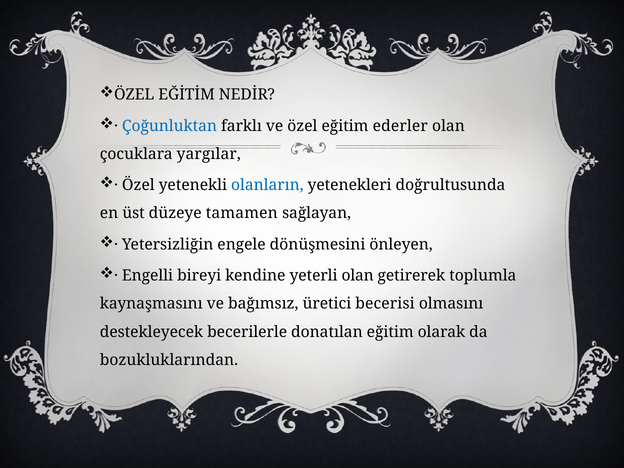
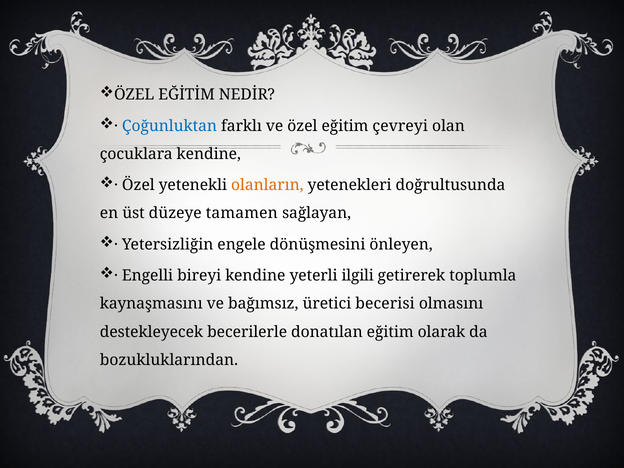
ederler: ederler -> çevreyi (400, 126)
çocuklara yargılar: yargılar -> kendine (209, 154)
olanların colour: blue -> orange (267, 185)
yeterli olan: olan -> ilgili (358, 276)
